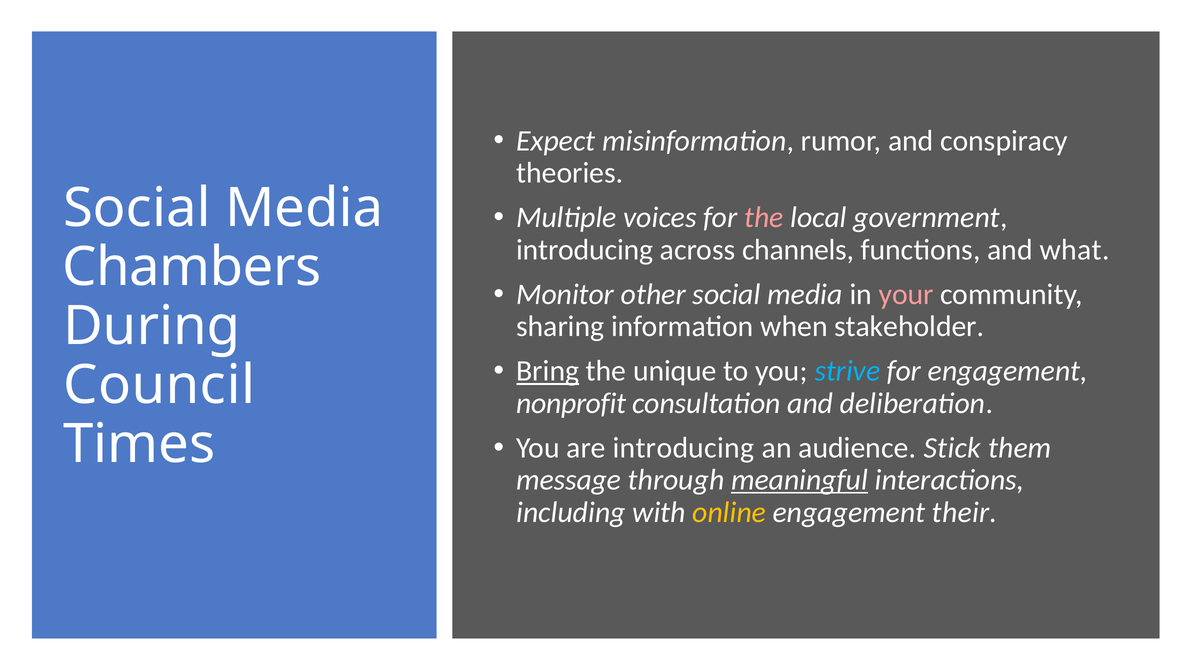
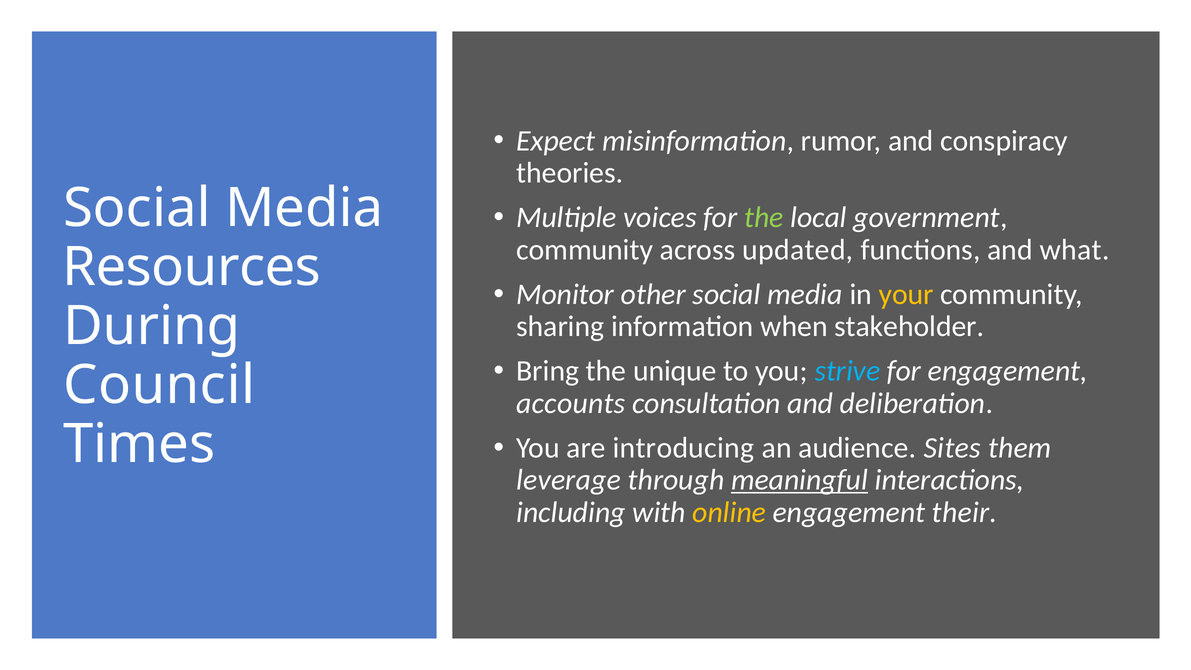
the colour: pink -> light green (764, 218)
introducing: introducing -> community (585, 250)
channels: channels -> updated (798, 250)
Chambers: Chambers -> Resources (192, 267)
your colour: pink -> yellow (906, 294)
Bring underline: present -> none (548, 371)
nonprofit: nonprofit -> accounts (571, 403)
Stick: Stick -> Sites (952, 448)
message: message -> leverage (569, 480)
